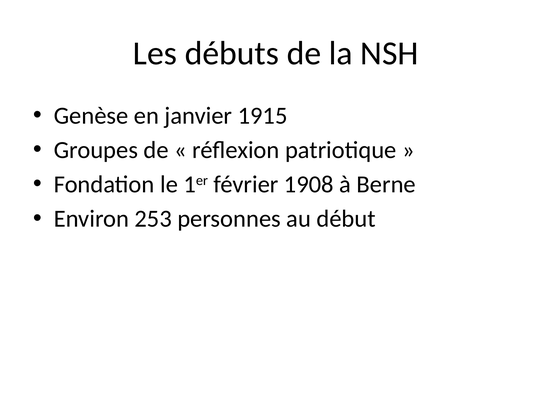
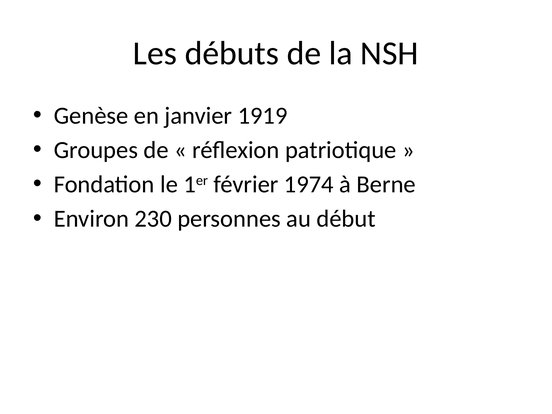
1915: 1915 -> 1919 (263, 116)
1908: 1908 -> 1974 (309, 185)
253: 253 -> 230 (153, 219)
